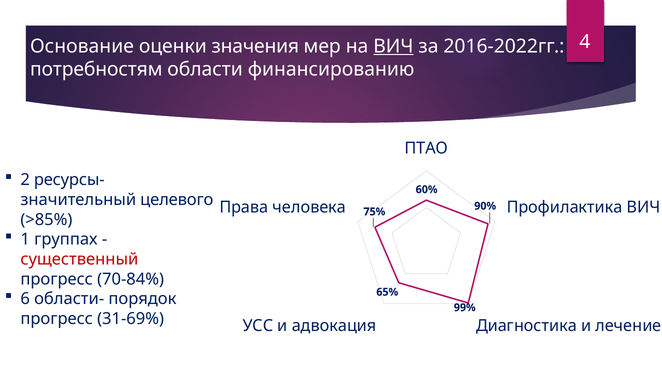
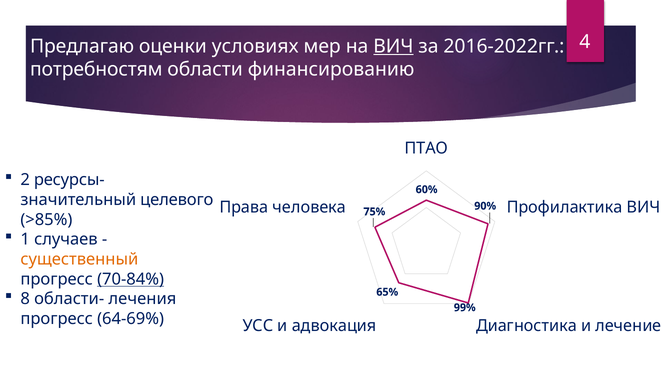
Основание: Основание -> Предлагаю (82, 46)
значения: значения -> условиях (255, 46)
группах: группах -> случаев (66, 240)
существенный colour: red -> orange (79, 260)
70-84% underline: none -> present (131, 279)
6: 6 -> 8 (25, 299)
порядок: порядок -> лечения (142, 299)
31-69%: 31-69% -> 64-69% (131, 319)
